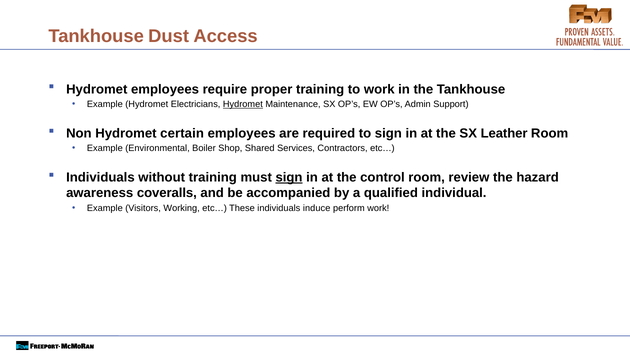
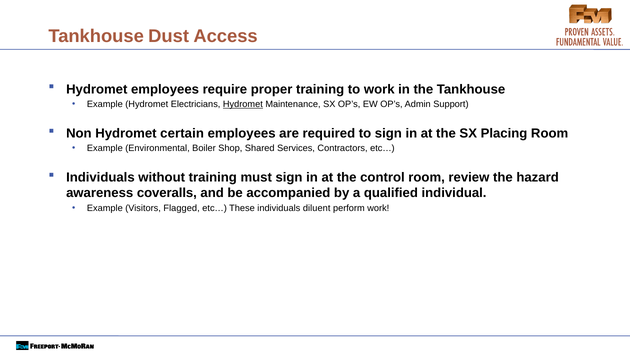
Leather: Leather -> Placing (504, 133)
sign underline: present -> none (289, 178)
Working: Working -> Flagged (182, 208)
induce: induce -> diluent (317, 208)
